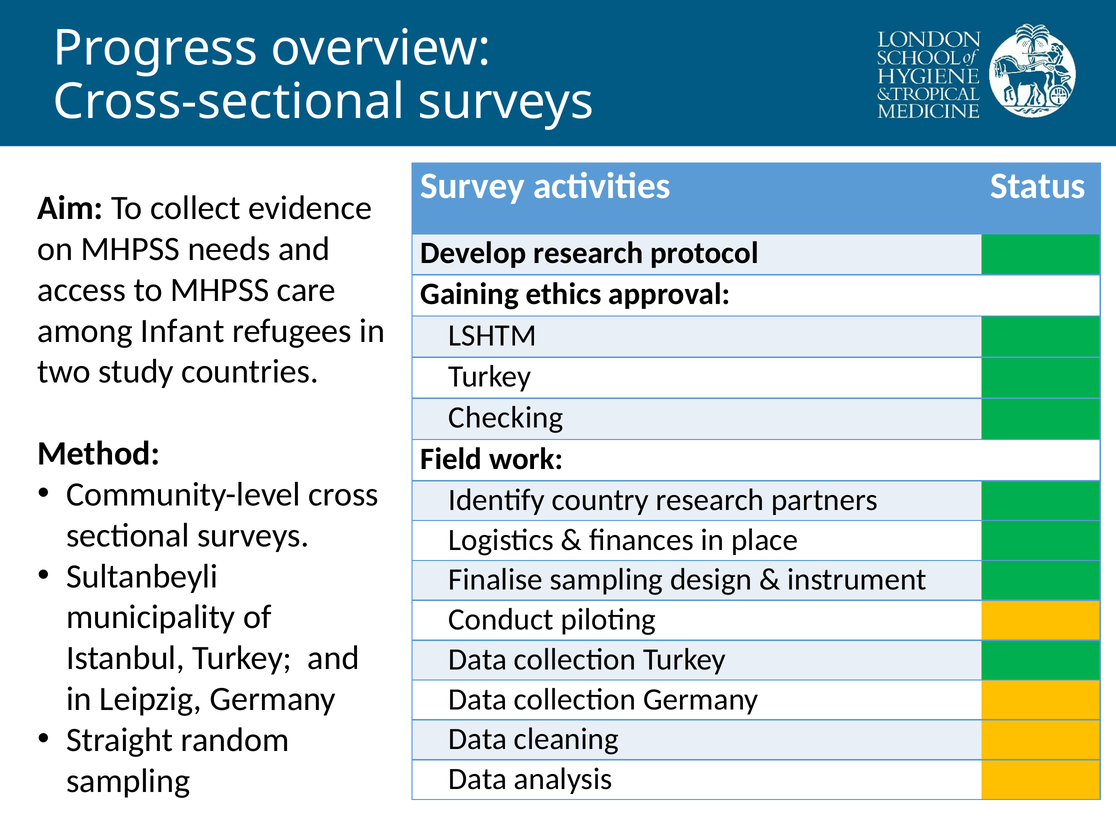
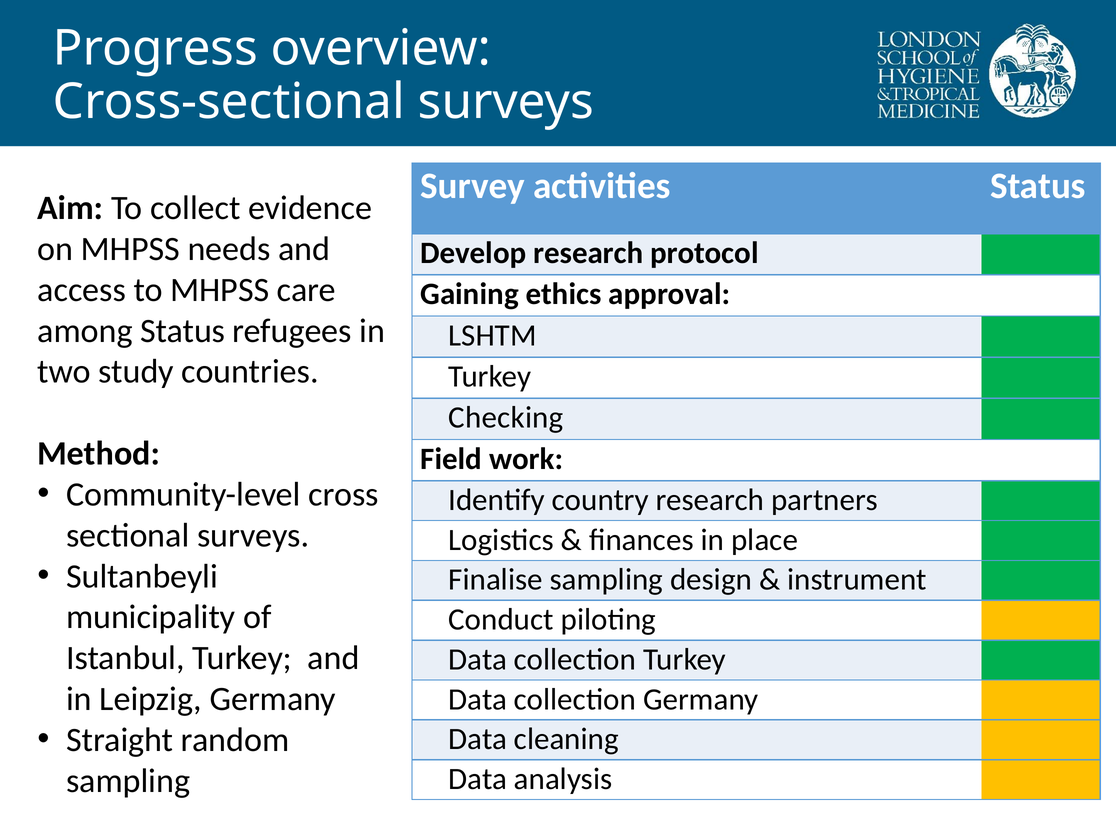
among Infant: Infant -> Status (183, 331)
